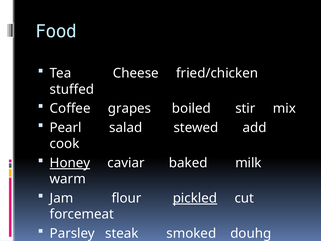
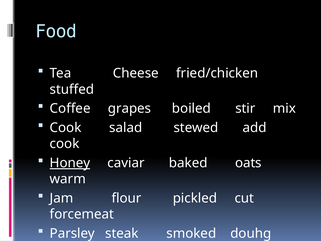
Pearl: Pearl -> Cook (66, 128)
baked milk: milk -> oats (248, 163)
pickled underline: present -> none (195, 198)
